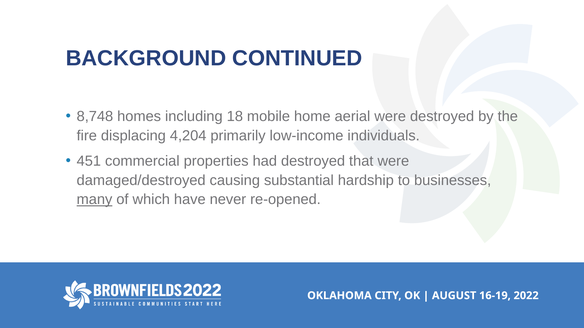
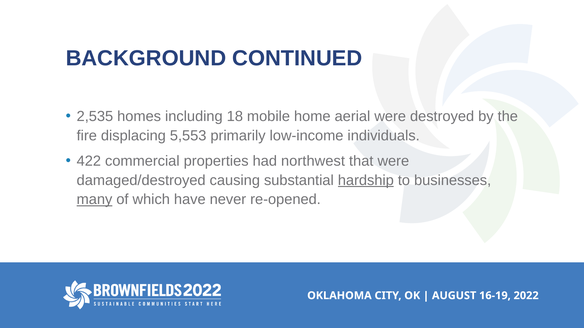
8,748: 8,748 -> 2,535 (95, 117)
4,204: 4,204 -> 5,553 (188, 136)
451: 451 -> 422 (89, 161)
had destroyed: destroyed -> northwest (313, 161)
hardship underline: none -> present (366, 181)
